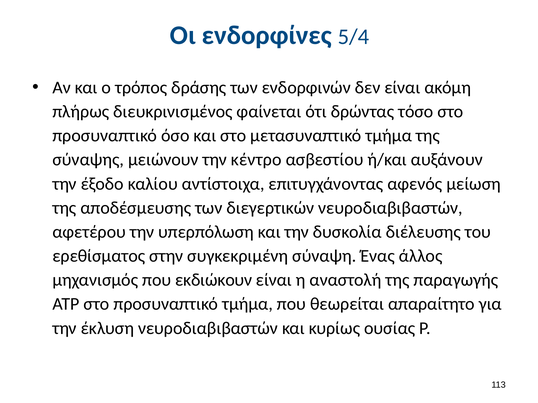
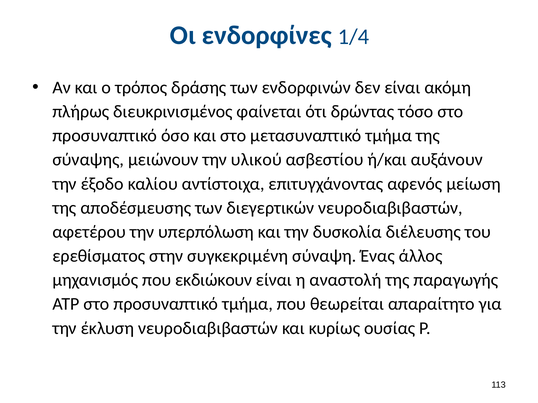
5/4: 5/4 -> 1/4 (354, 37)
κέντρο: κέντρο -> υλικού (256, 160)
